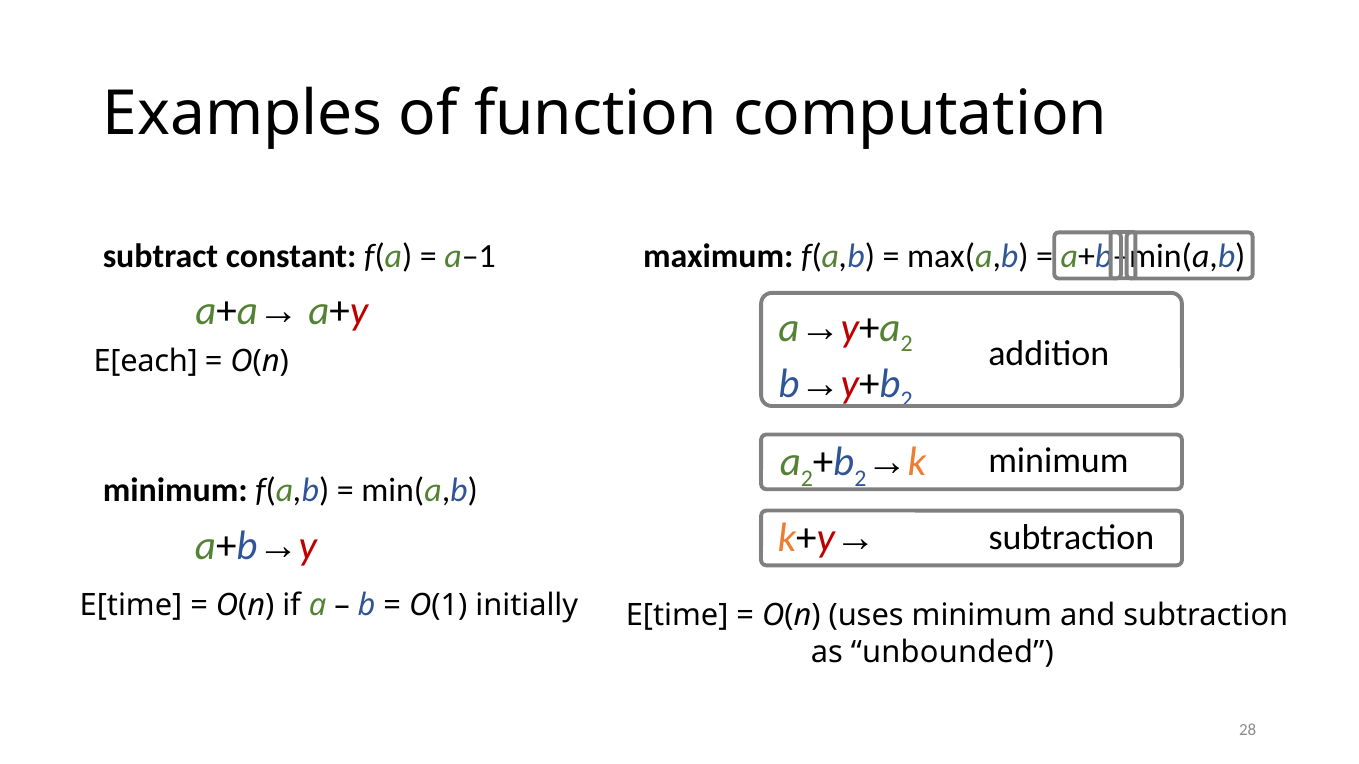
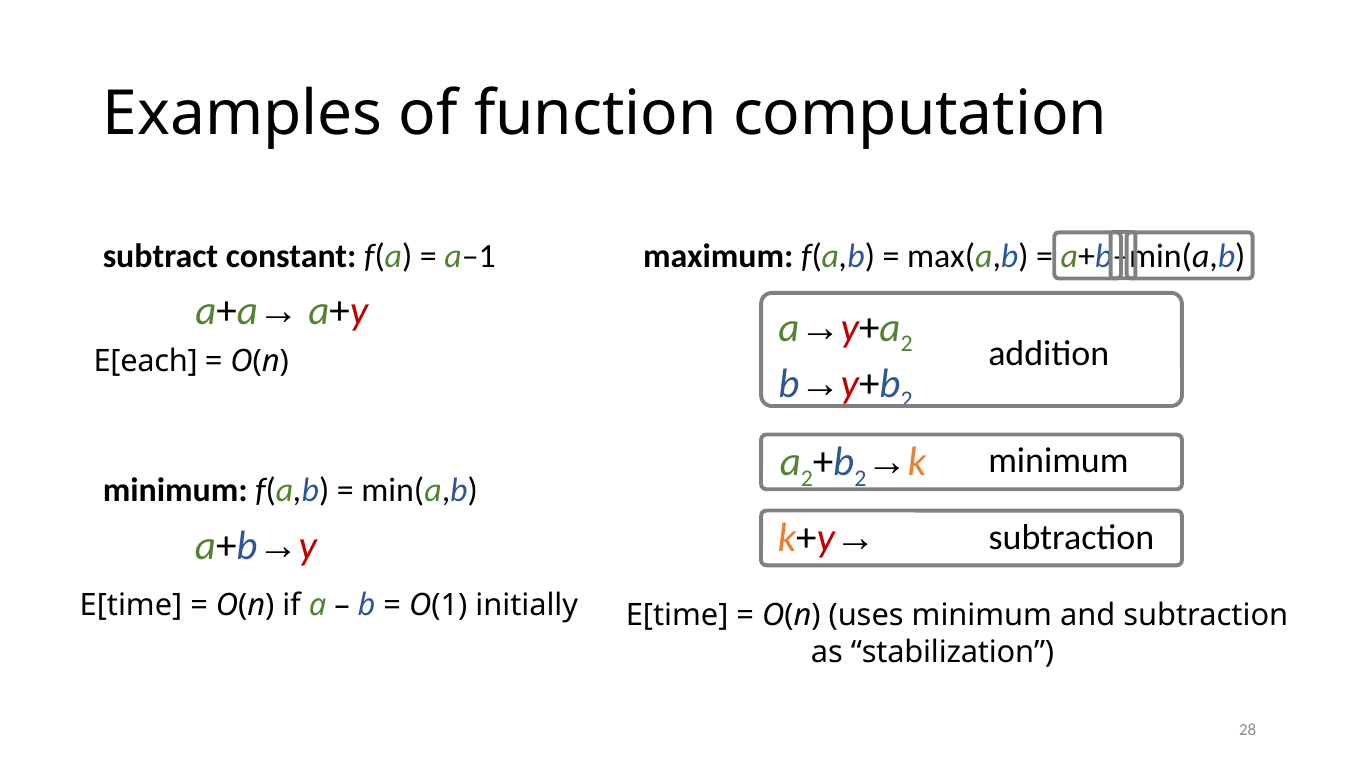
unbounded: unbounded -> stabilization (953, 653)
